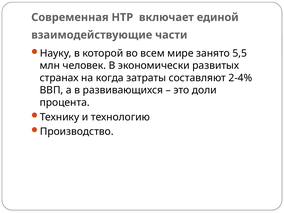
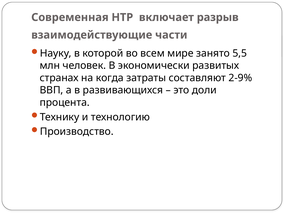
единой: единой -> разрыв (218, 17)
2-4%: 2-4% -> 2-9% (240, 78)
